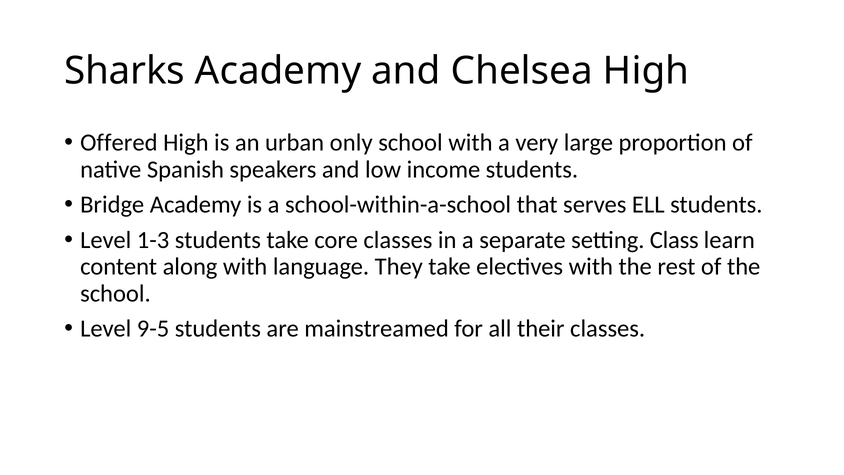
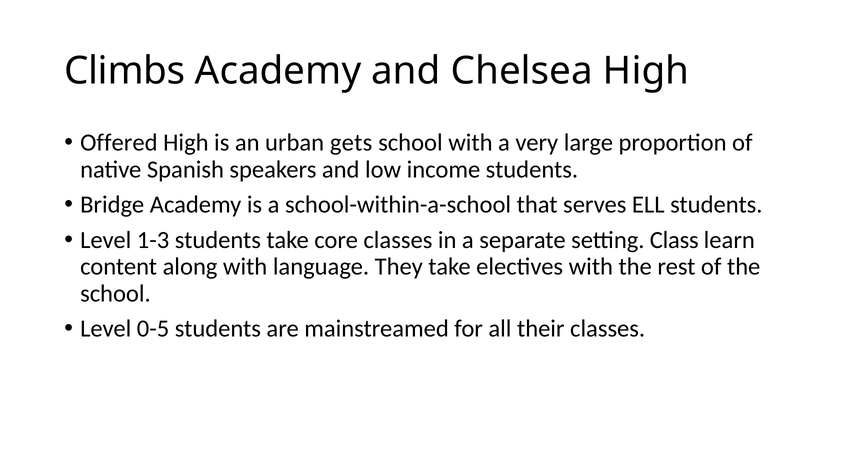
Sharks: Sharks -> Climbs (125, 71)
only: only -> gets (351, 143)
9-5: 9-5 -> 0-5 (153, 329)
